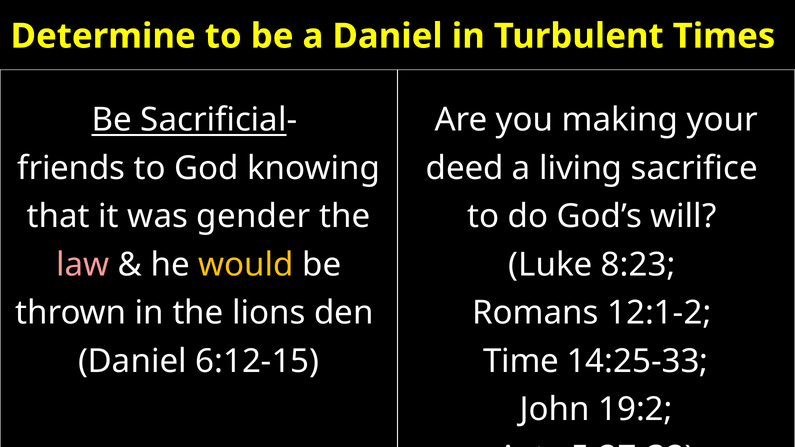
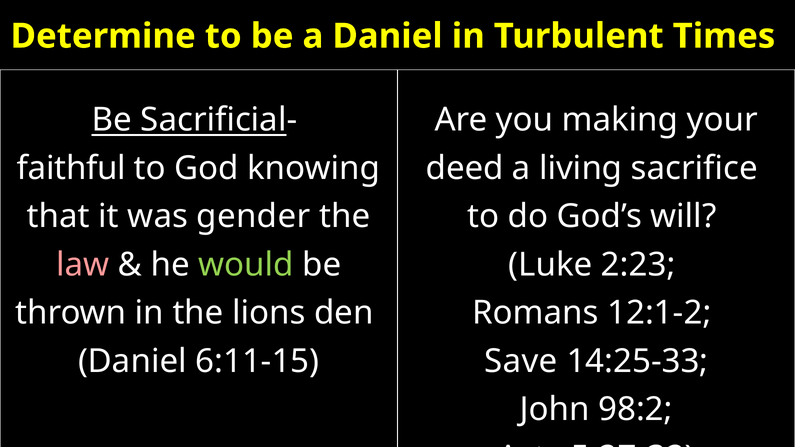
friends: friends -> faithful (71, 168)
would colour: yellow -> light green (246, 265)
8:23: 8:23 -> 2:23 (638, 265)
6:12-15: 6:12-15 -> 6:11-15 (257, 361)
Time: Time -> Save (521, 361)
19:2: 19:2 -> 98:2 (635, 410)
